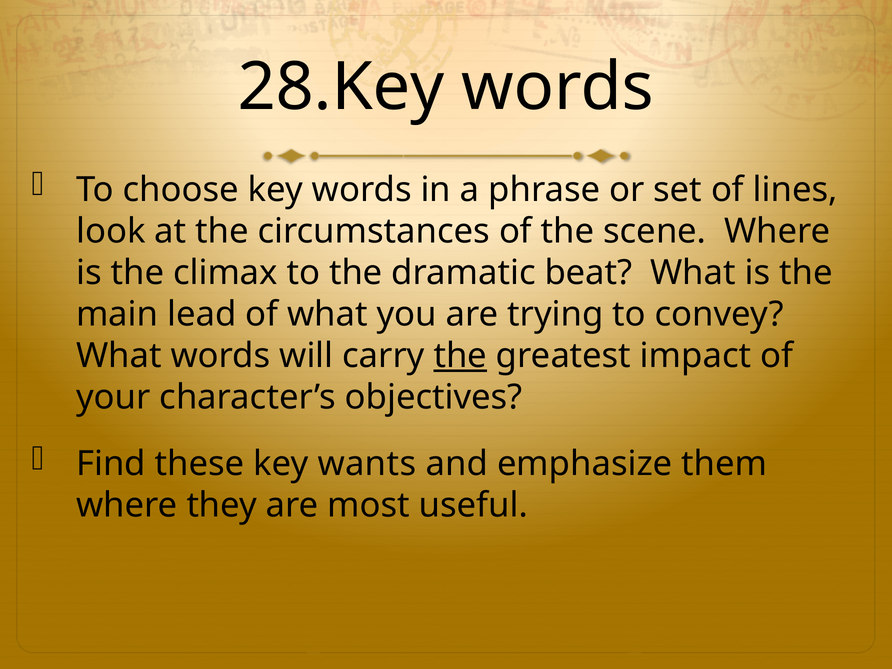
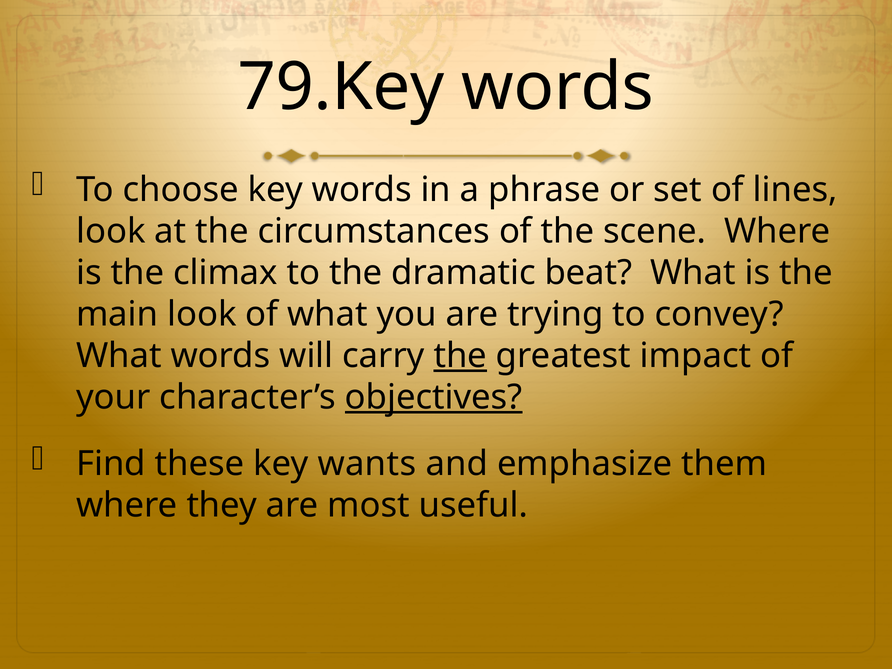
28.Key: 28.Key -> 79.Key (341, 87)
main lead: lead -> look (202, 314)
objectives underline: none -> present (434, 397)
